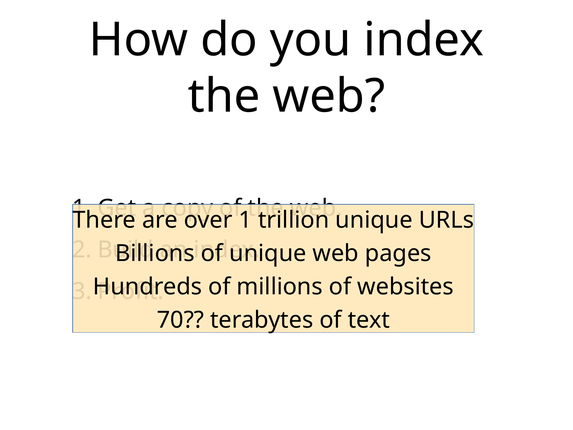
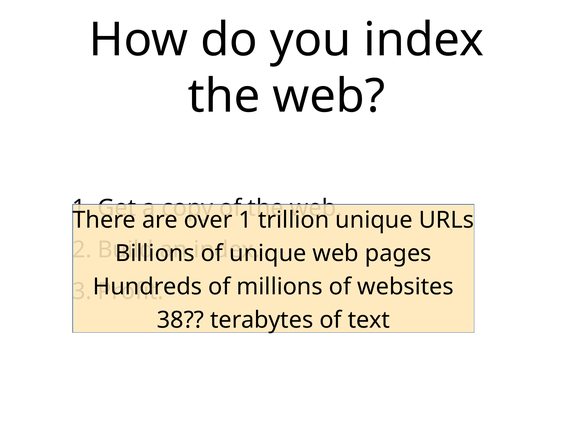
70: 70 -> 38 (180, 320)
